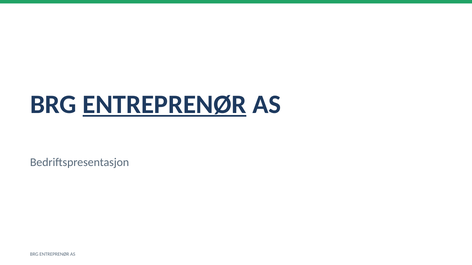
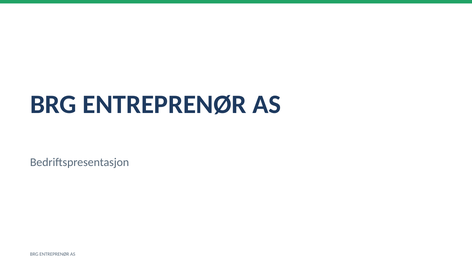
ENTREPRENØR underline: present -> none (164, 105)
